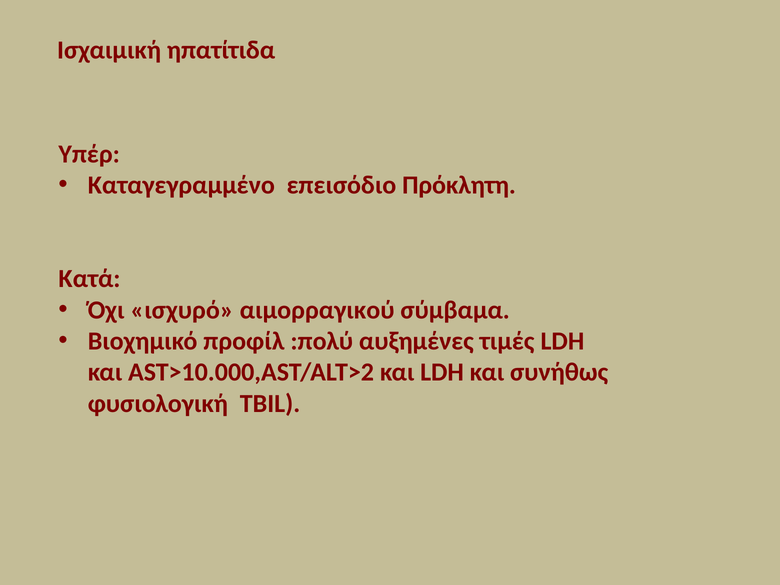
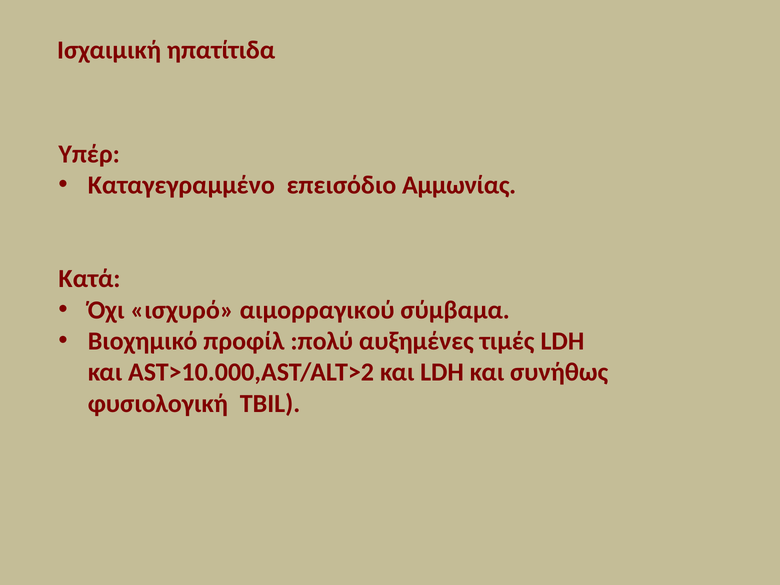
Πρόκλητη: Πρόκλητη -> Αμμωνίας (459, 185)
